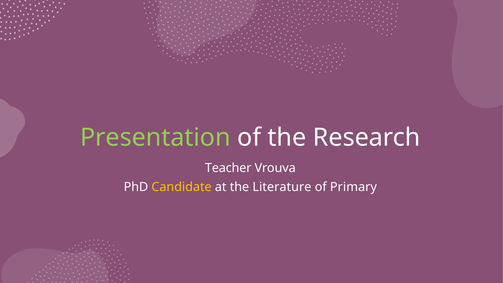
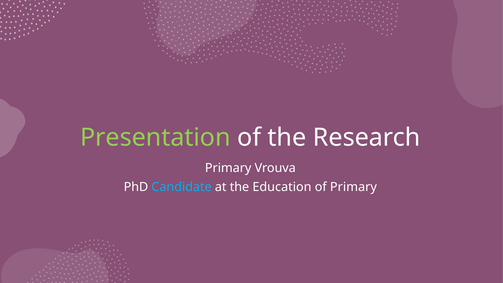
Teacher: Teacher -> Primary (228, 168)
Candidate colour: yellow -> light blue (182, 187)
Literature: Literature -> Education (282, 187)
